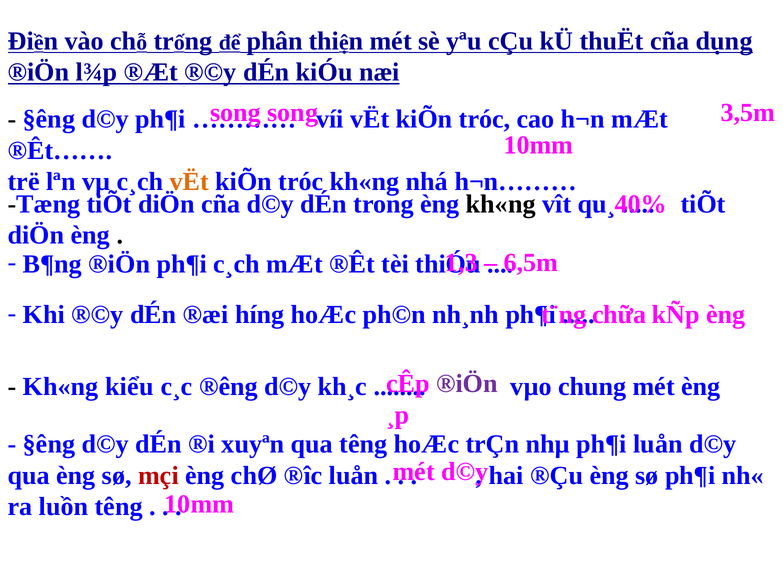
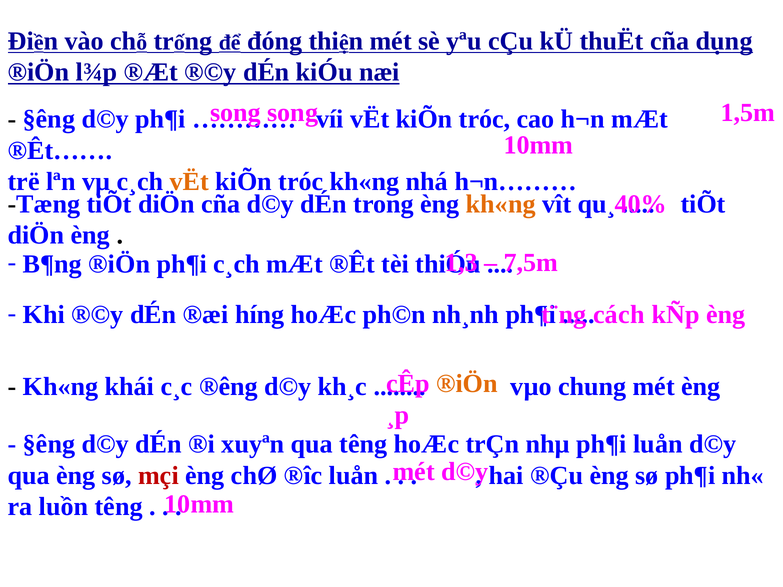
phân: phân -> đóng (275, 41)
3,5m: 3,5m -> 1,5m (748, 113)
kh«ng colour: black -> orange (501, 204)
6,5m: 6,5m -> 7,5m (531, 263)
chữa: chữa -> cách (619, 315)
®iÖn colour: purple -> orange (467, 384)
kiểu: kiểu -> khái (130, 387)
